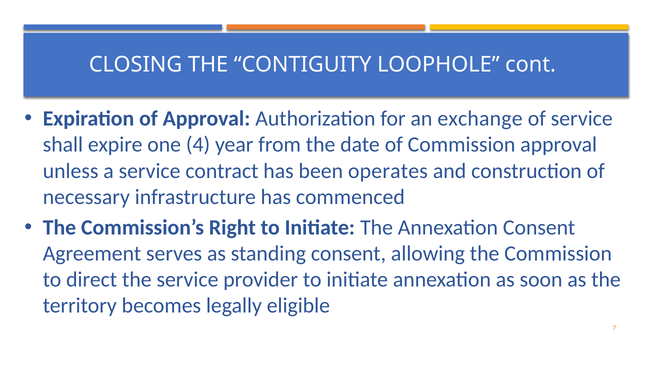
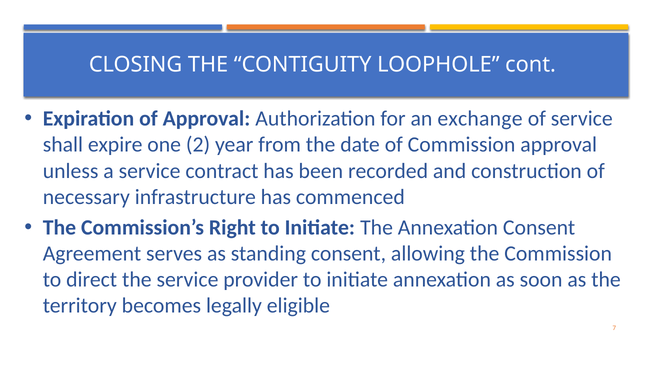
4: 4 -> 2 (198, 145)
operates: operates -> recorded (388, 171)
